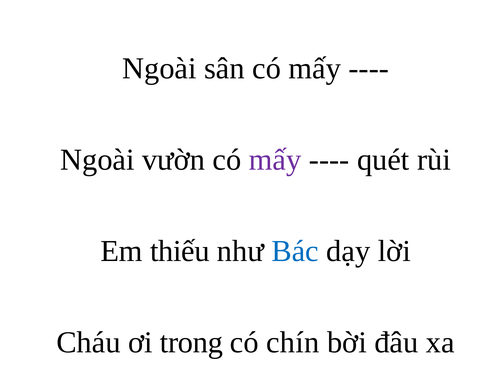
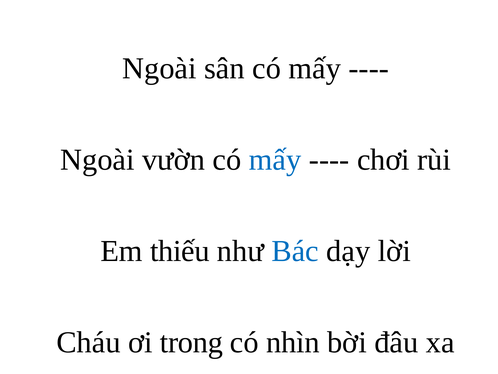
mấy colour: purple -> blue (275, 160)
quét: quét -> chơi (383, 160)
chín: chín -> nhìn (293, 342)
